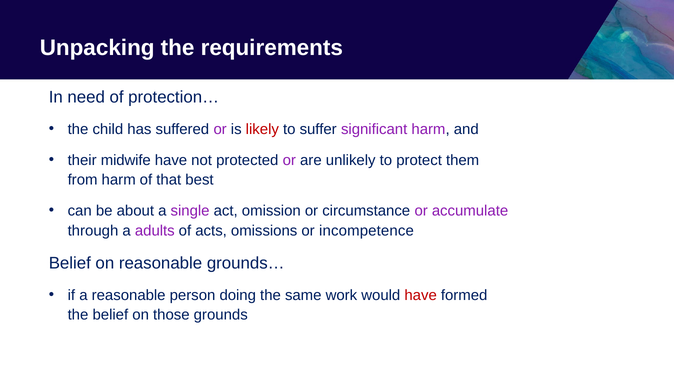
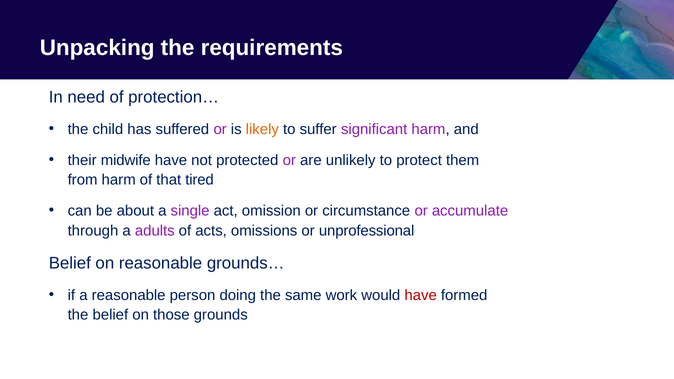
likely colour: red -> orange (262, 129)
best: best -> tired (200, 180)
incompetence: incompetence -> unprofessional (367, 231)
